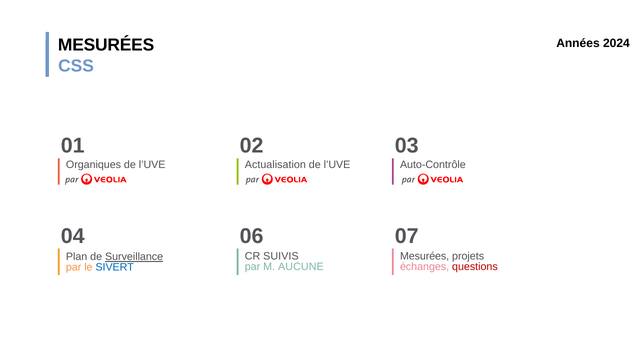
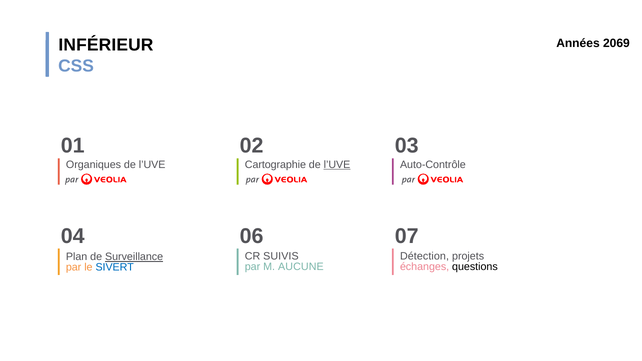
MESURÉES: MESURÉES -> INFÉRIEUR (106, 45)
2024: 2024 -> 2069 (616, 43)
Actualisation: Actualisation -> Cartographie (275, 165)
l’UVE underline: none -> present (337, 165)
Mesurées: Mesurées -> Détection (425, 256)
questions colour: red -> black (475, 267)
